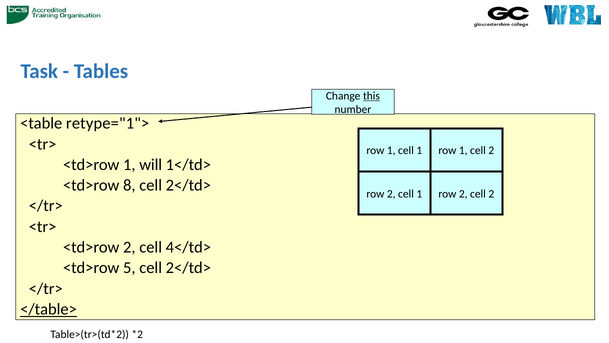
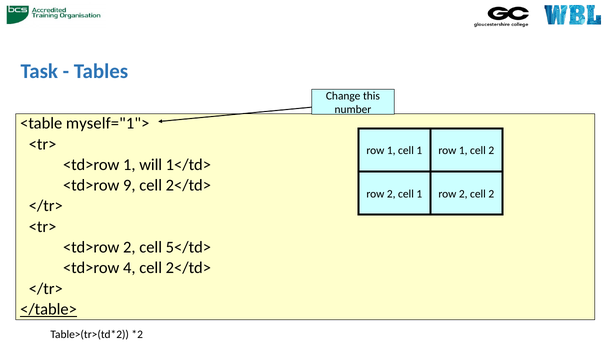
this underline: present -> none (371, 96)
retype="1">: retype="1"> -> myself="1"> (108, 123)
8: 8 -> 9 (129, 185)
4</td>: 4</td> -> 5</td> (188, 247)
5: 5 -> 4 (129, 268)
